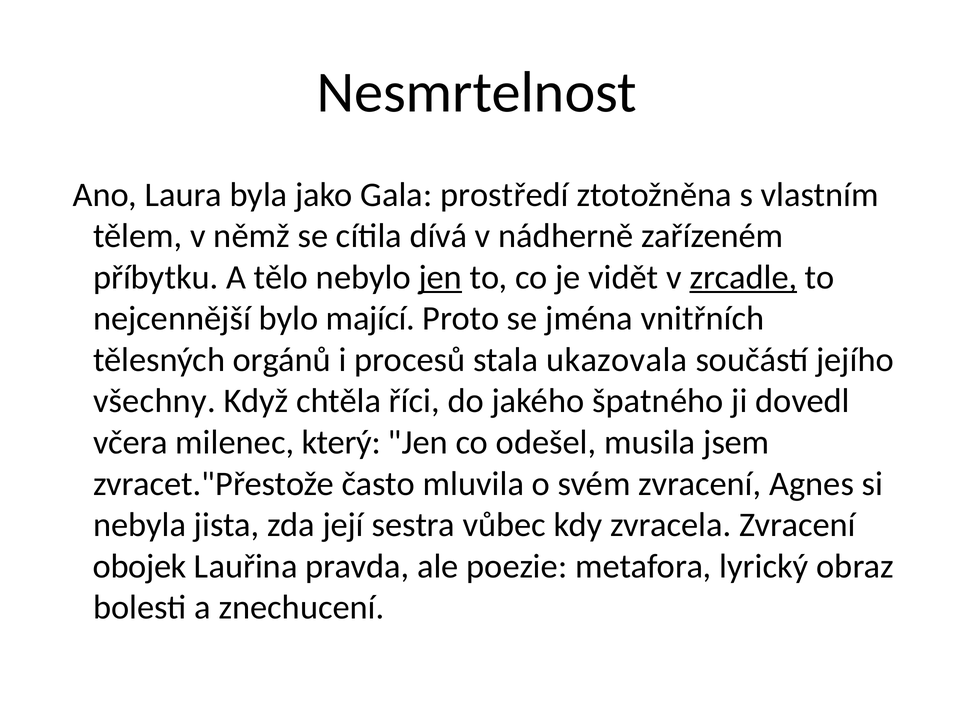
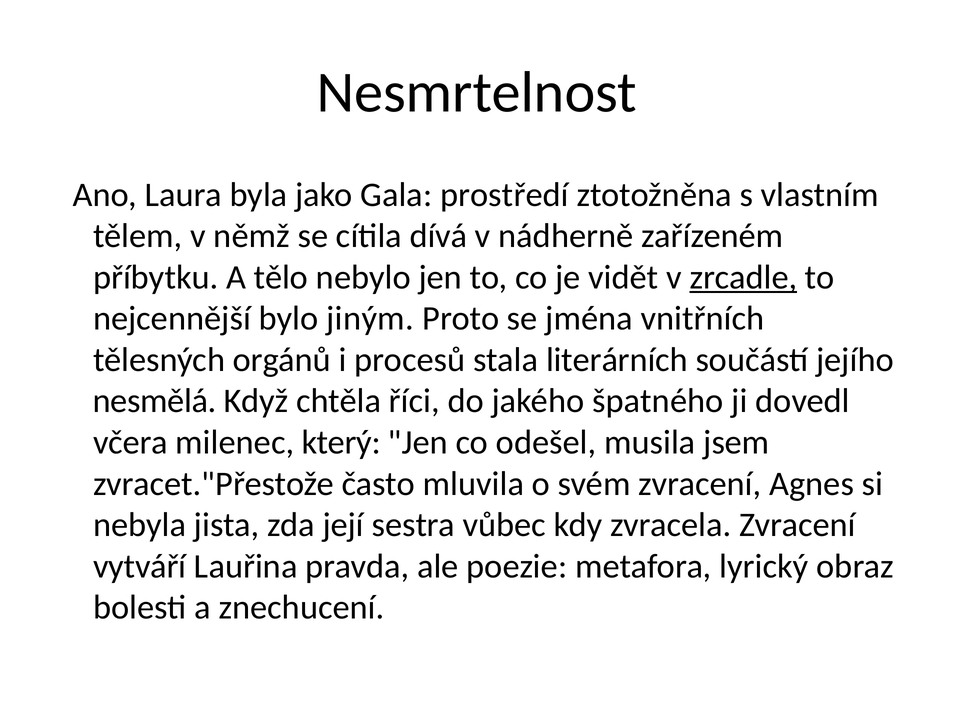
jen underline: present -> none (440, 277)
mající: mající -> jiným (370, 319)
ukazovala: ukazovala -> literárních (617, 360)
všechny: všechny -> nesmělá (155, 401)
obojek: obojek -> vytváří (140, 567)
